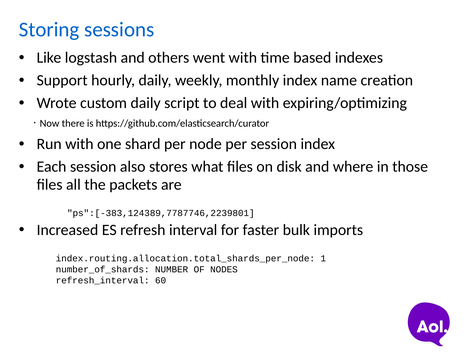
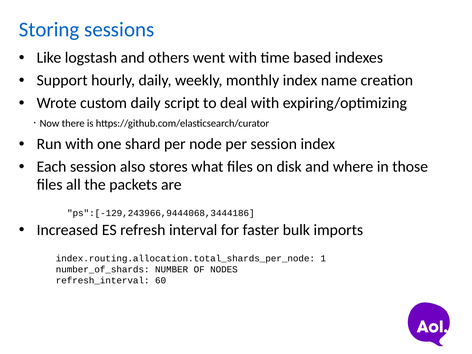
ps":[-383,124389,7787746,2239801: ps":[-383,124389,7787746,2239801 -> ps":[-129,243966,9444068,3444186 (161, 213)
